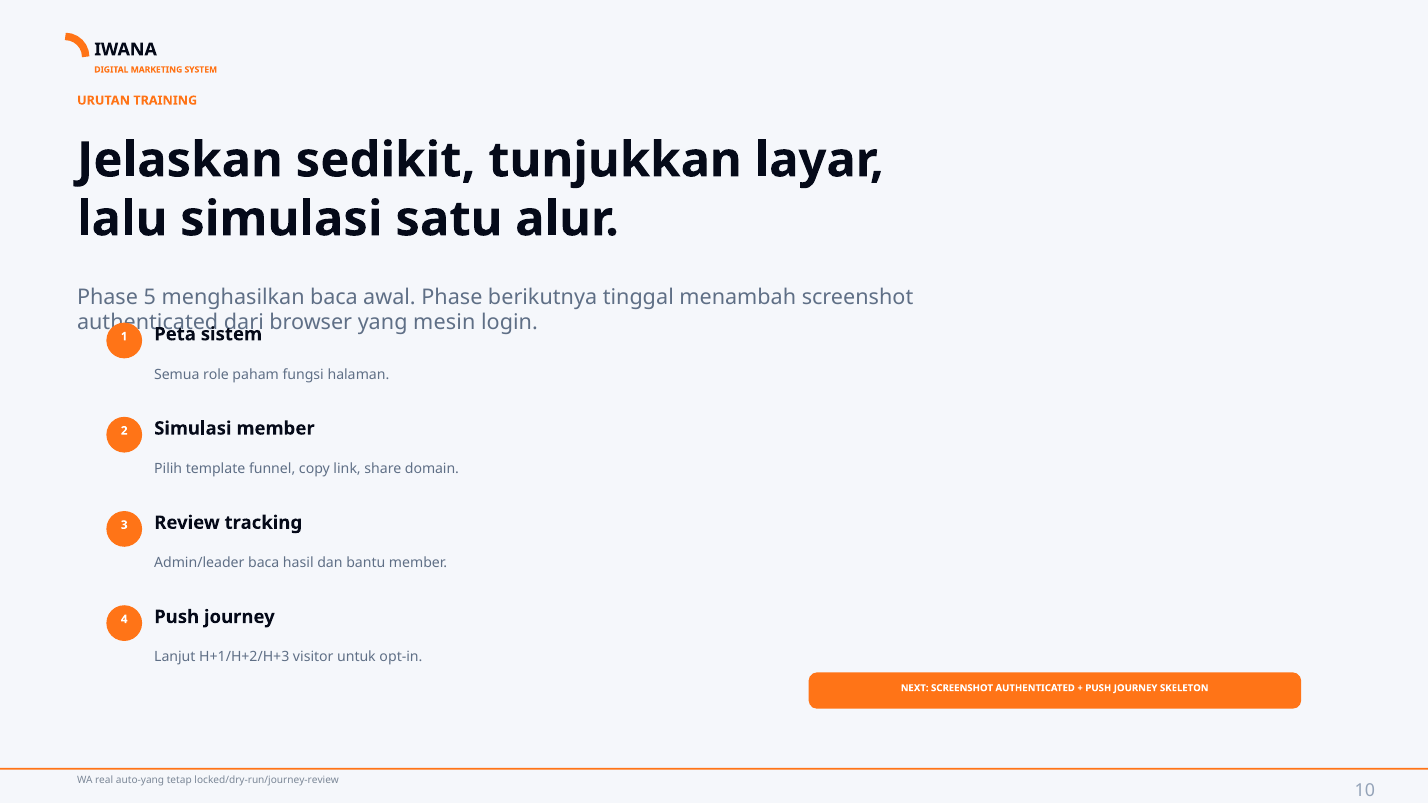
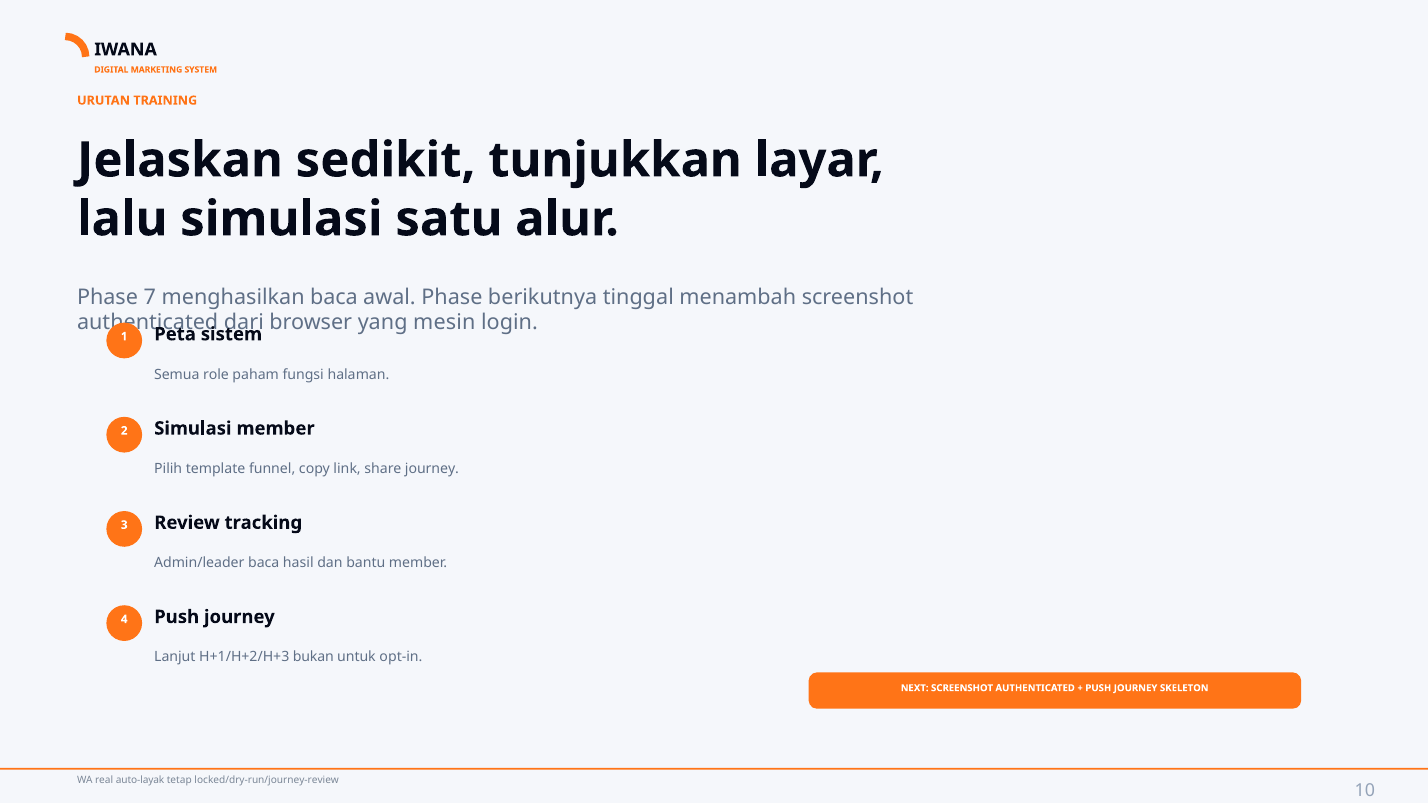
5: 5 -> 7 (150, 297)
share domain: domain -> journey (432, 469)
visitor: visitor -> bukan (313, 658)
auto-yang: auto-yang -> auto-layak (140, 781)
